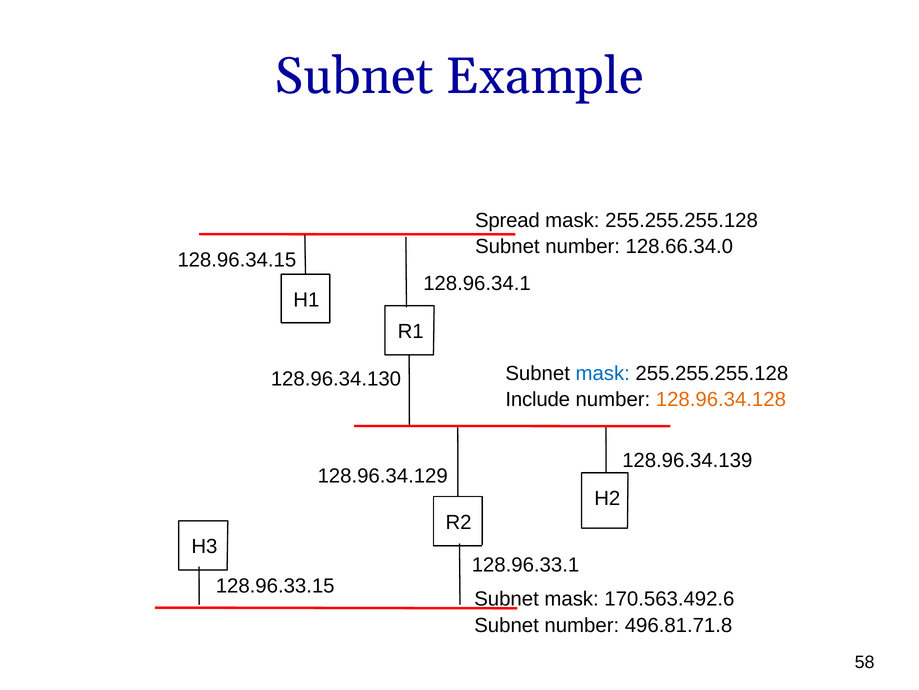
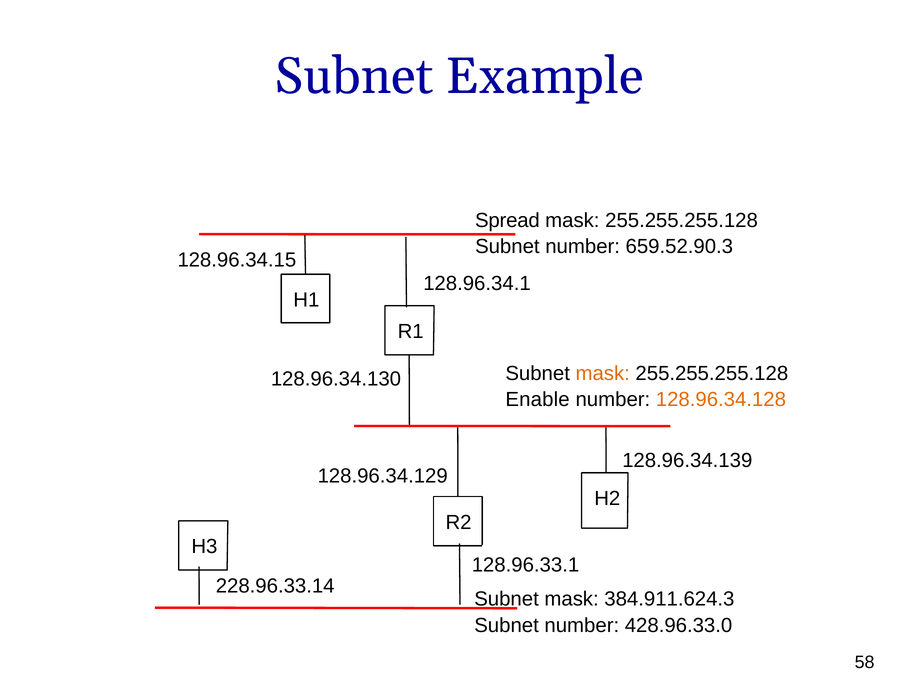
128.66.34.0: 128.66.34.0 -> 659.52.90.3 (679, 246)
mask colour: blue -> orange (603, 373)
Include: Include -> Enable (538, 399)
128.96.33.15: 128.96.33.15 -> 228.96.33.14 (275, 585)
170.563.492.6: 170.563.492.6 -> 384.911.624.3 (669, 599)
496.81.71.8: 496.81.71.8 -> 428.96.33.0 (679, 625)
